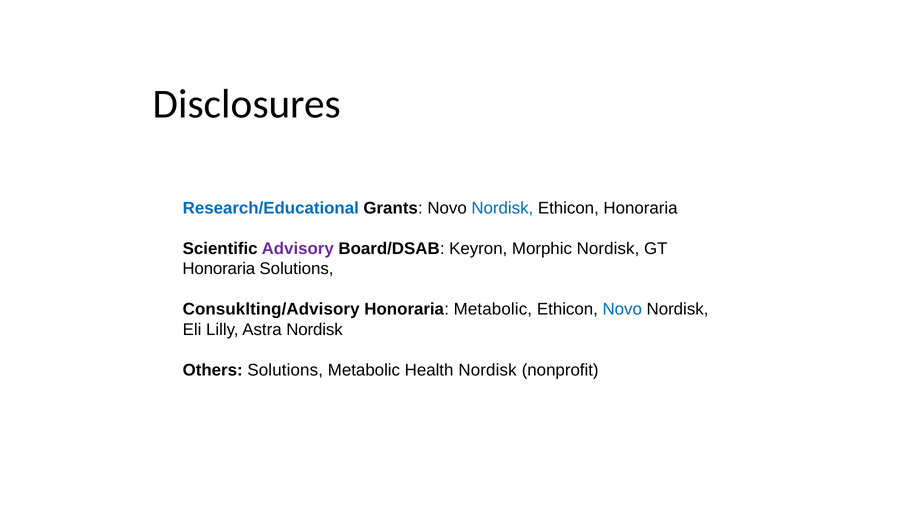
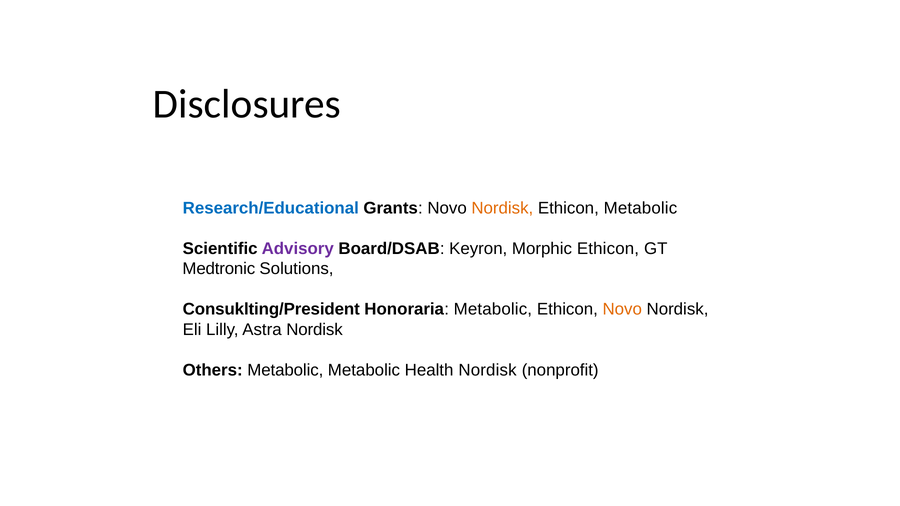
Nordisk colour: blue -> orange (502, 208)
Ethicon Honoraria: Honoraria -> Metabolic (640, 208)
Morphic Nordisk: Nordisk -> Ethicon (608, 249)
Honoraria: Honoraria -> Medtronic (219, 269)
Consuklting/Advisory: Consuklting/Advisory -> Consuklting/President (271, 309)
Novo colour: blue -> orange (622, 309)
Others Solutions: Solutions -> Metabolic (285, 370)
